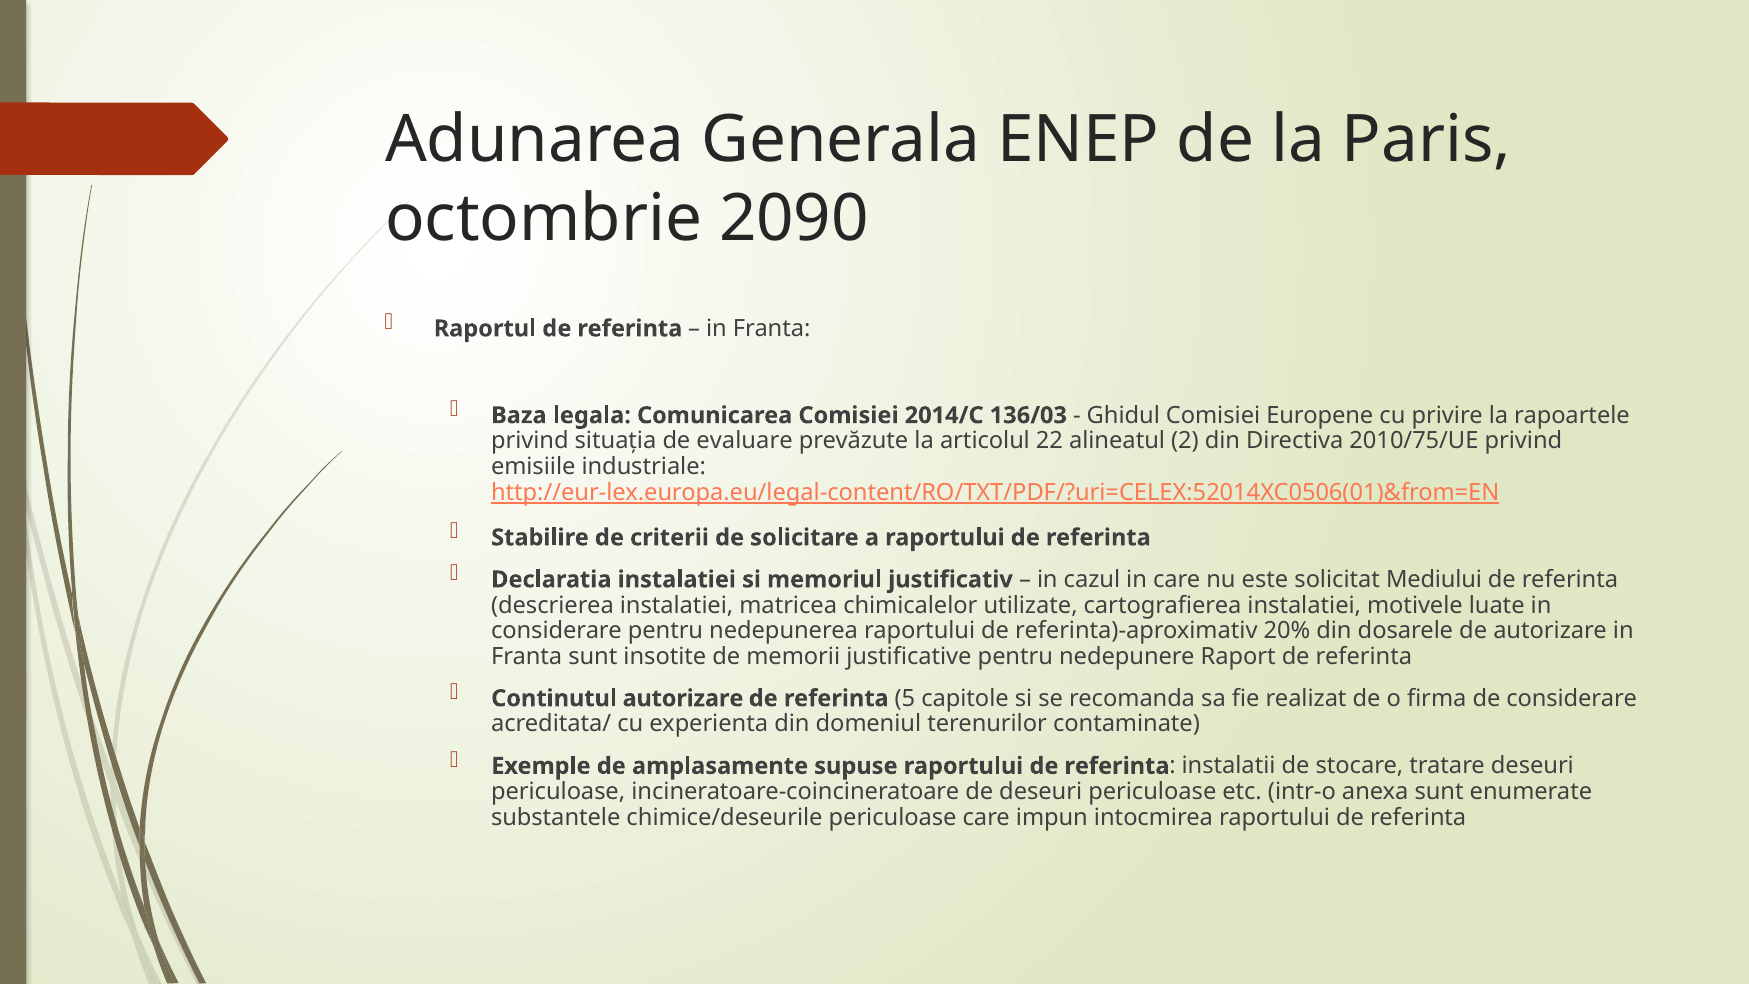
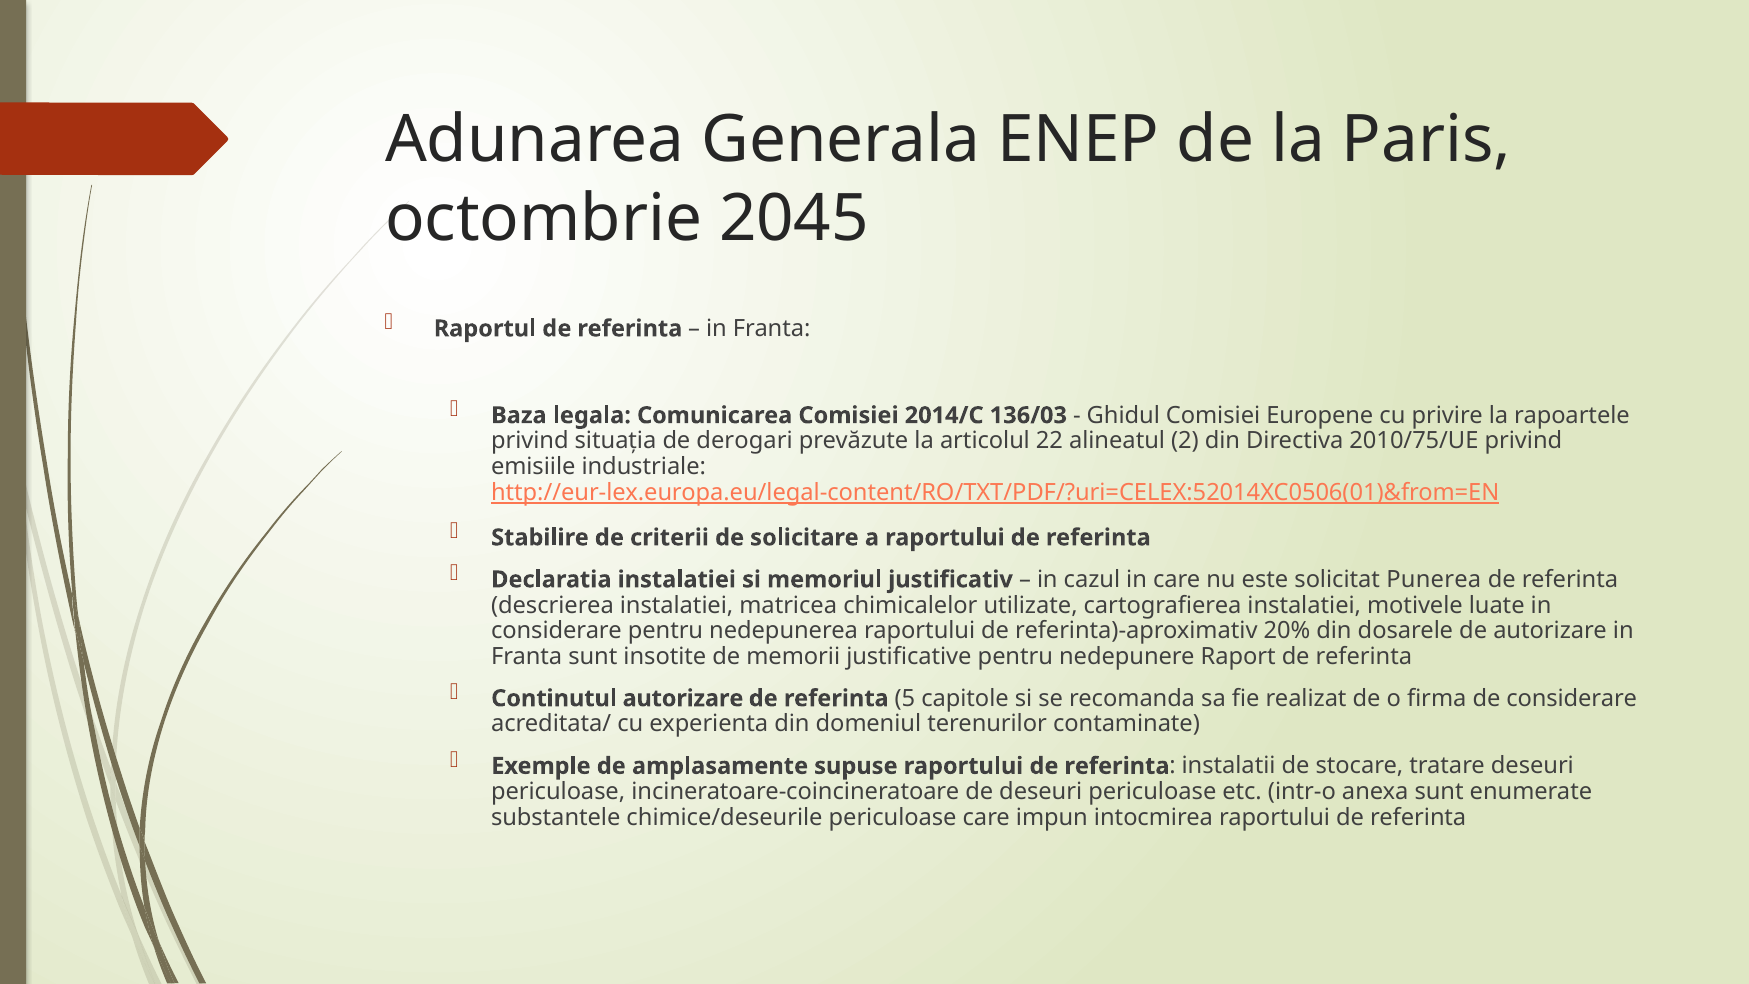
2090: 2090 -> 2045 (794, 219)
evaluare: evaluare -> derogari (745, 441)
Mediului: Mediului -> Punerea (1434, 579)
